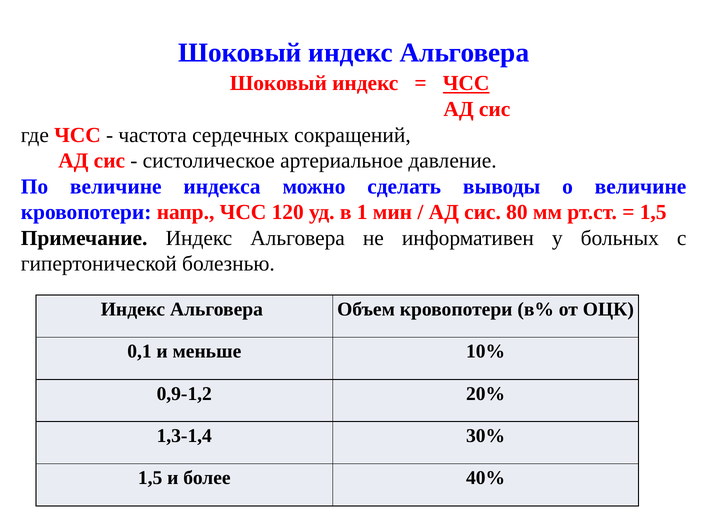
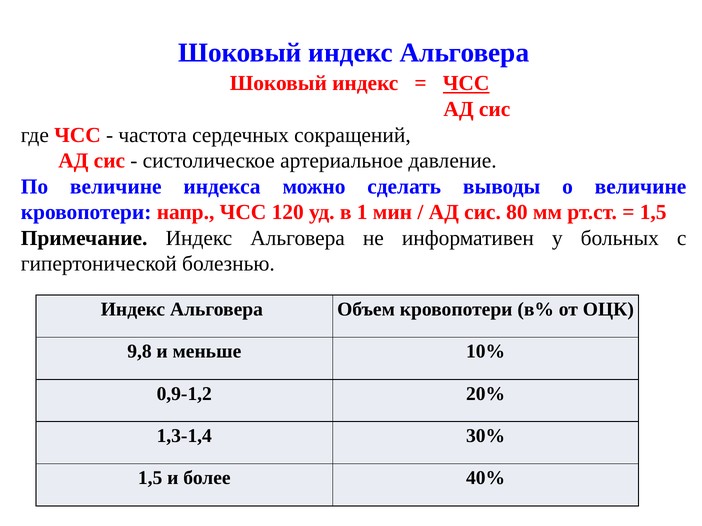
0,1: 0,1 -> 9,8 (139, 352)
